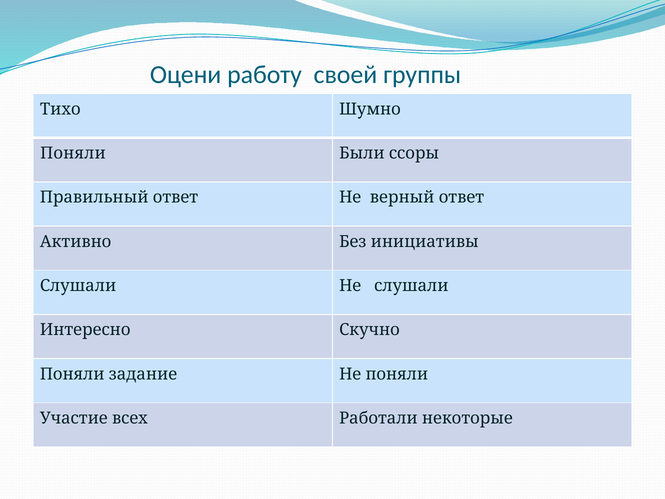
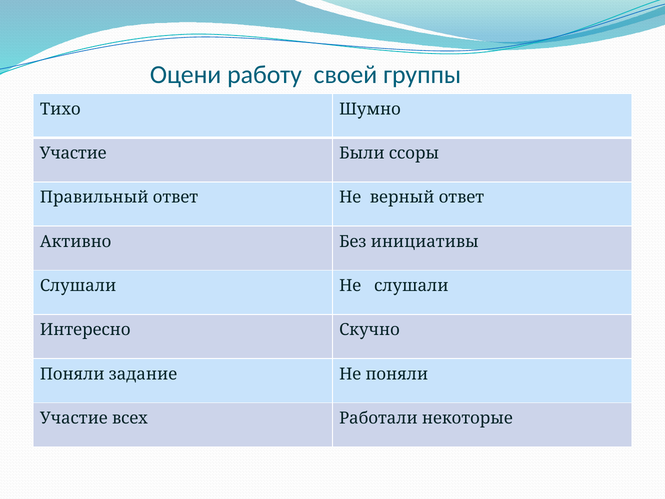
Поняли: Поняли -> Участие (73, 153)
